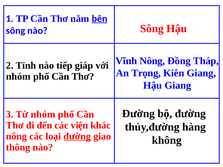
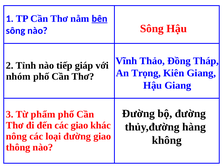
Vĩnh Nông: Nông -> Thảo (152, 61)
Từ nhóm: nhóm -> phẩm (43, 114)
các viện: viện -> giao (79, 125)
đường underline: present -> none (77, 137)
